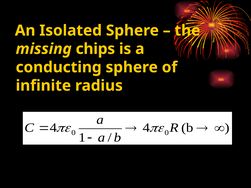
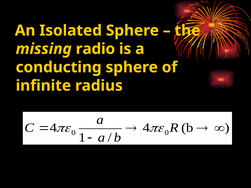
chips: chips -> radio (95, 49)
